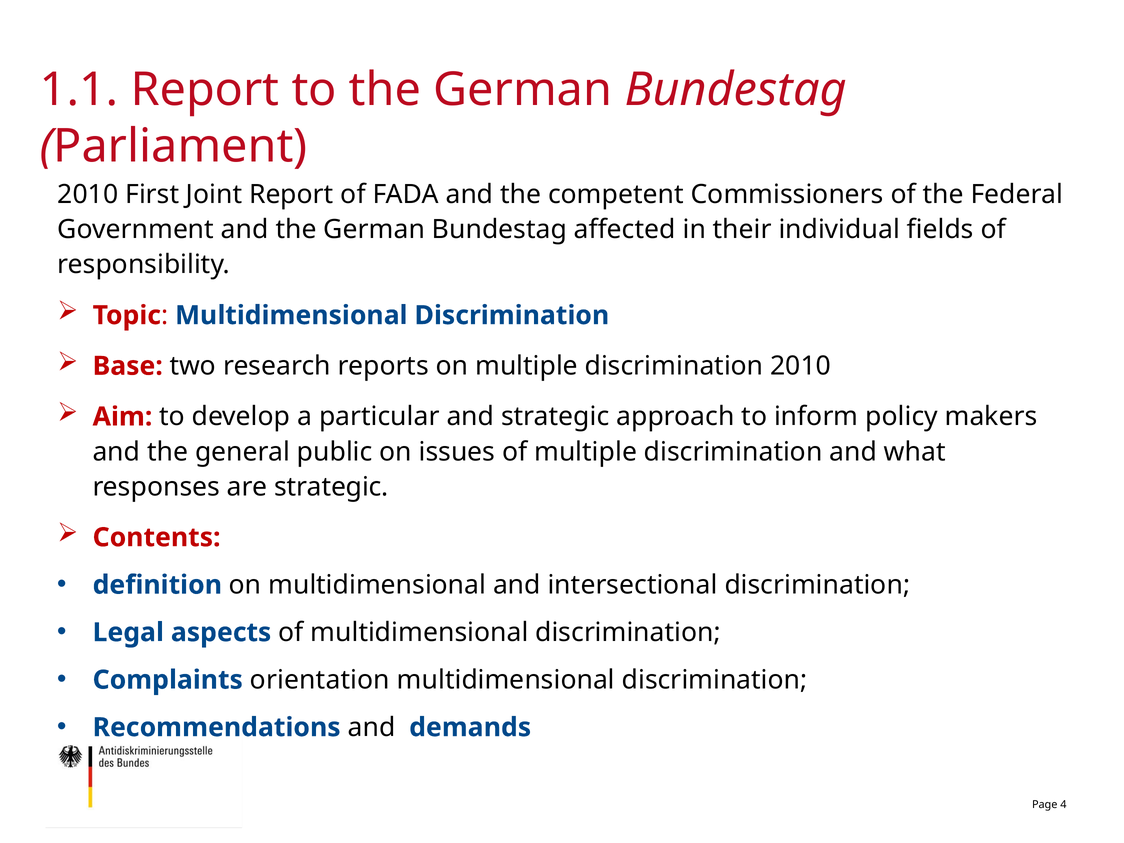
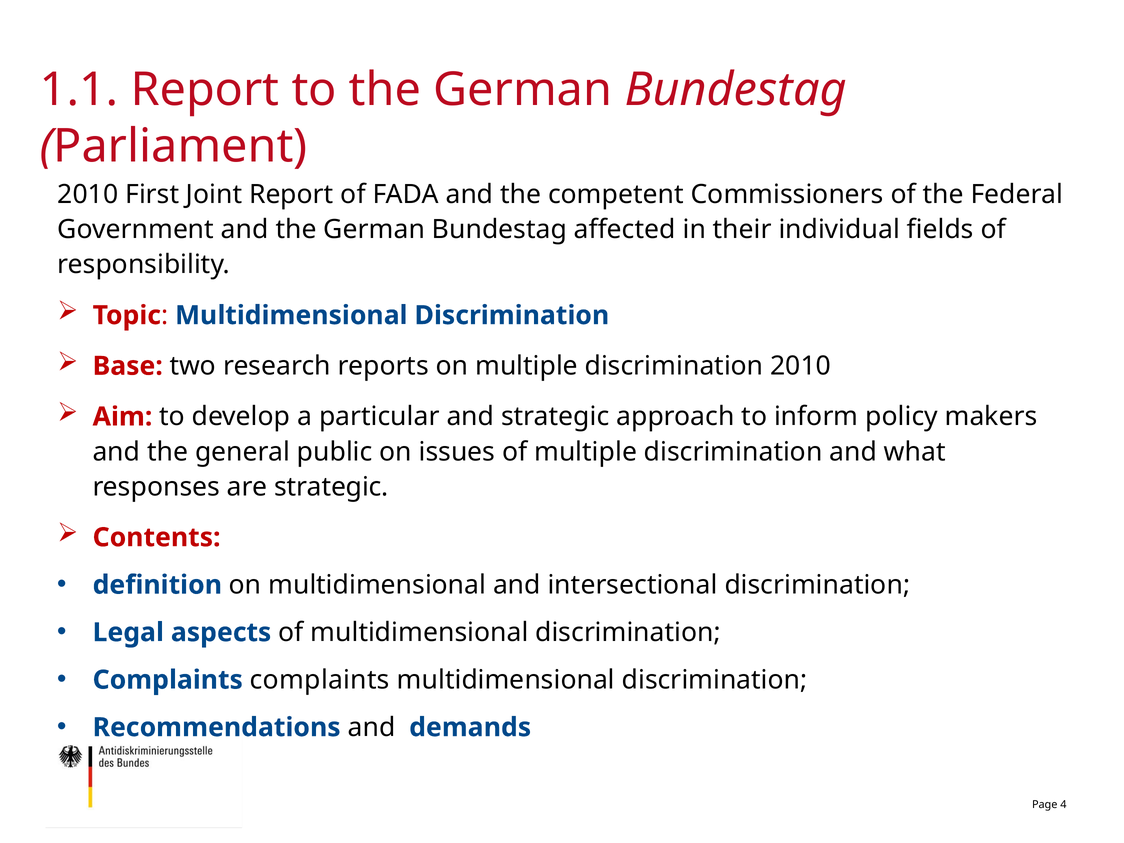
Complaints orientation: orientation -> complaints (320, 680)
